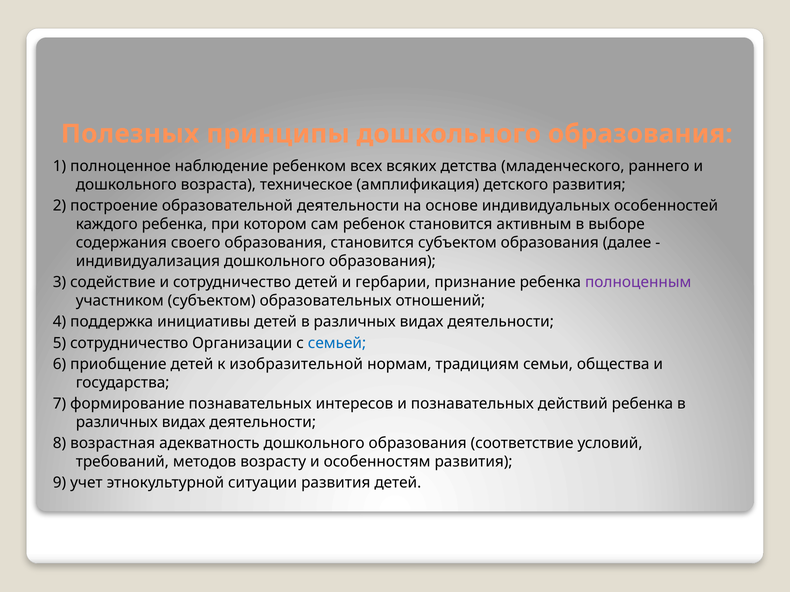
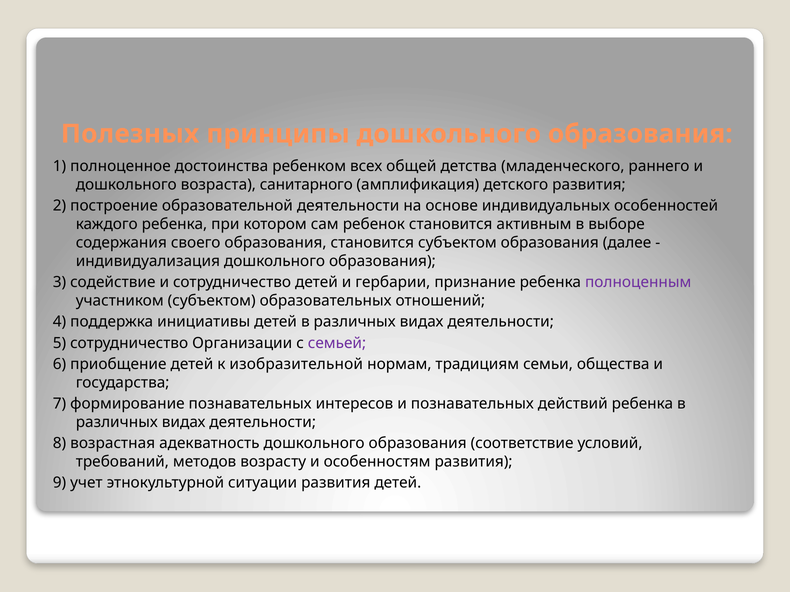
наблюдение: наблюдение -> достоинства (221, 166)
всяких: всяких -> общей (411, 166)
техническое: техническое -> санитарного (306, 185)
семьей colour: blue -> purple (337, 343)
